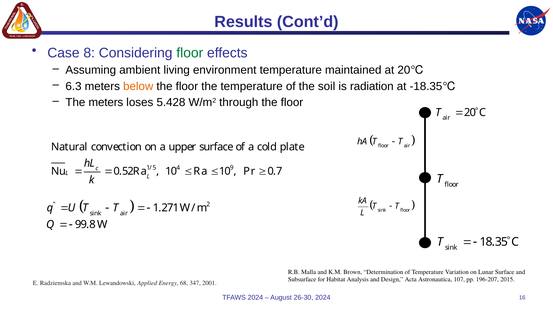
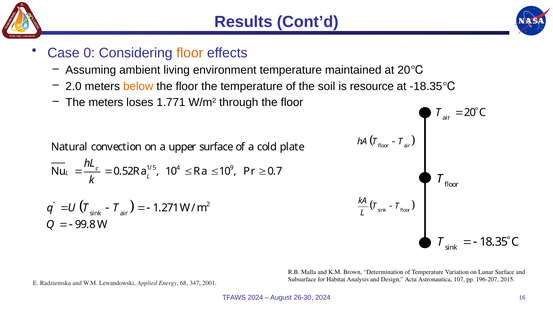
Case 8: 8 -> 0 (89, 53)
floor colour: green -> orange (190, 53)
6.3: 6.3 -> 2.0 (73, 86)
radiation: radiation -> resource (372, 86)
5.428: 5.428 -> 1.771 (171, 102)
